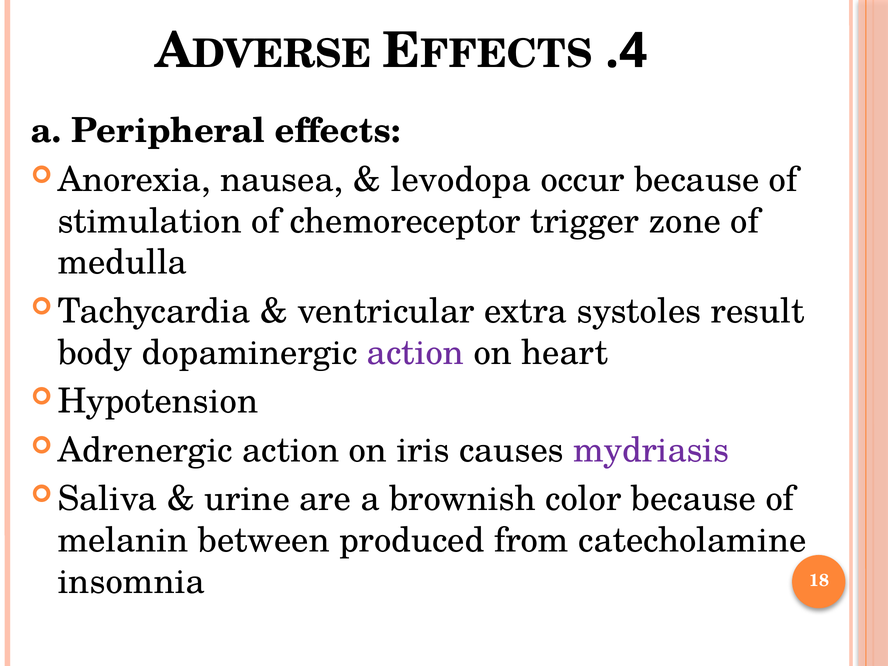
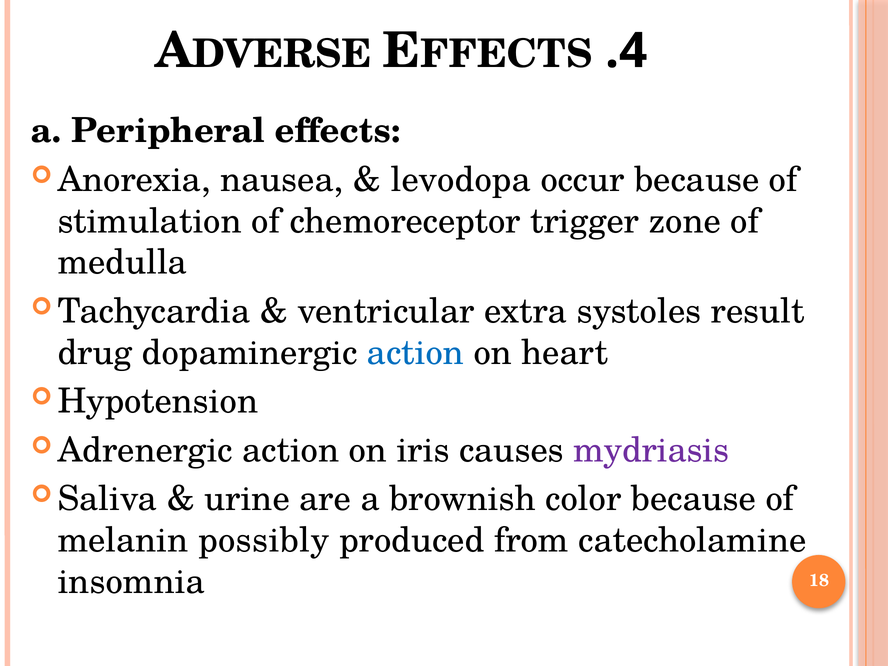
body: body -> drug (95, 353)
action colour: purple -> blue (415, 353)
between: between -> possibly (264, 540)
